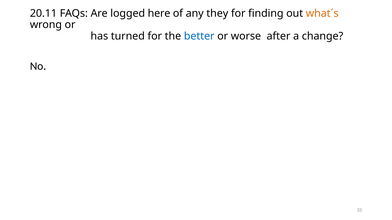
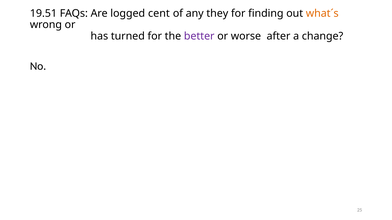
20.11: 20.11 -> 19.51 (43, 13)
here: here -> cent (159, 13)
better colour: blue -> purple (199, 36)
